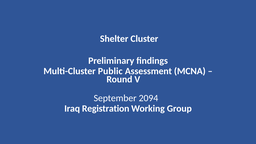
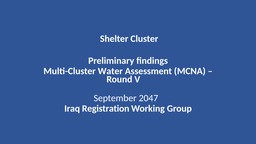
Public: Public -> Water (110, 71)
2094: 2094 -> 2047 (148, 98)
